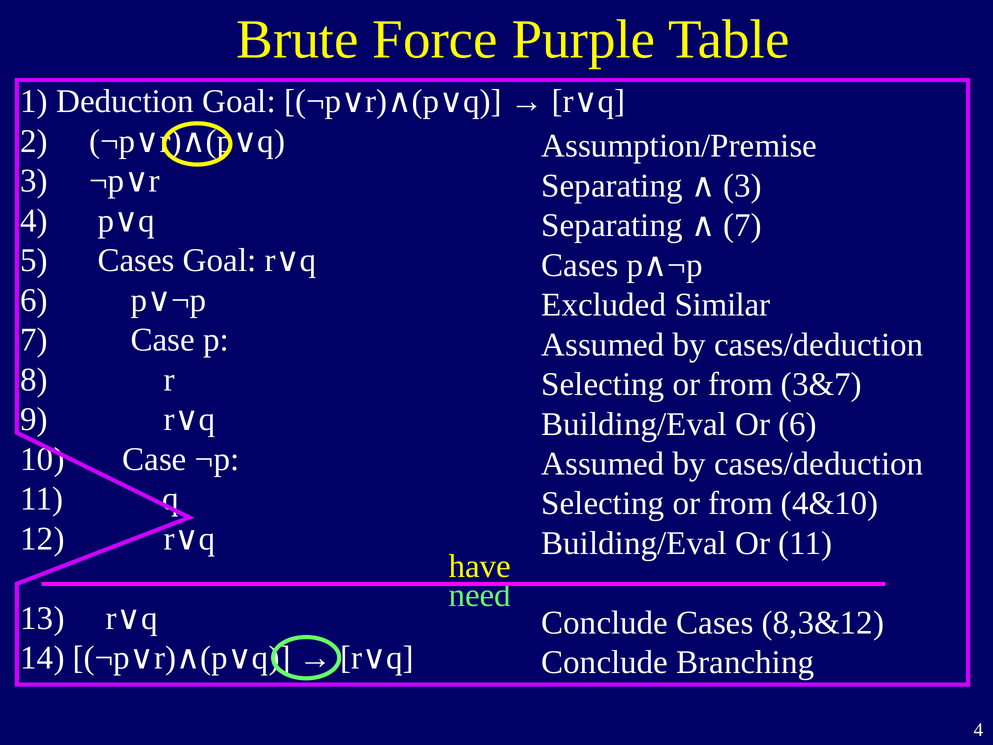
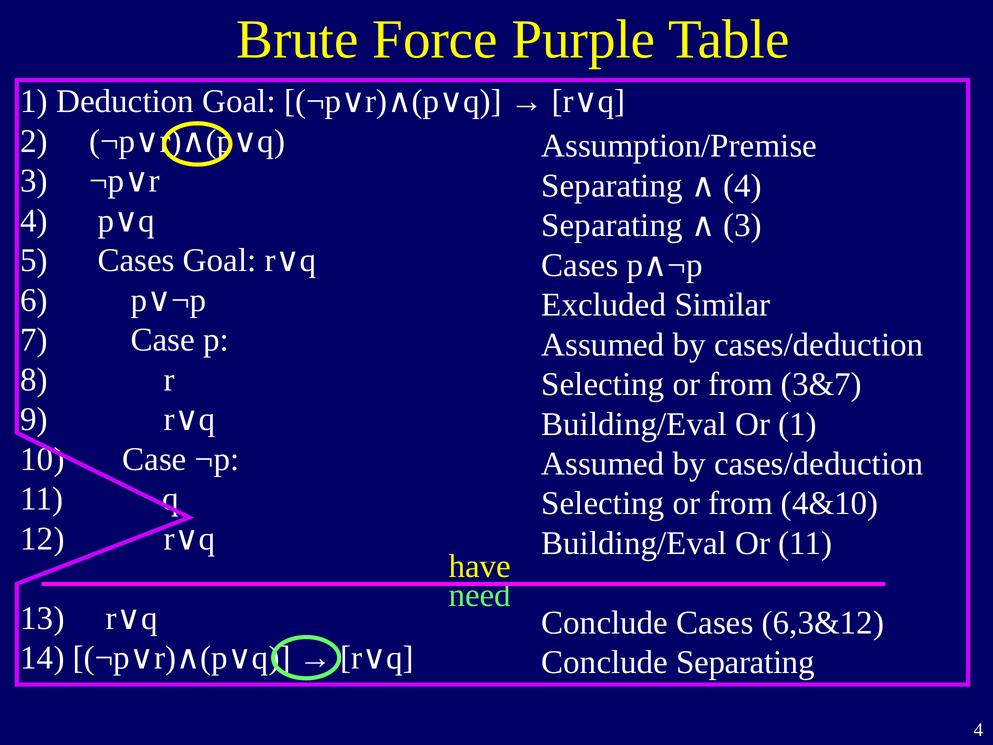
Separating 3: 3 -> 4 (743, 186)
Separating 7: 7 -> 3 (743, 225)
Or 6: 6 -> 1 (798, 424)
8,3&12: 8,3&12 -> 6,3&12 (823, 623)
Conclude Branching: Branching -> Separating (745, 662)
